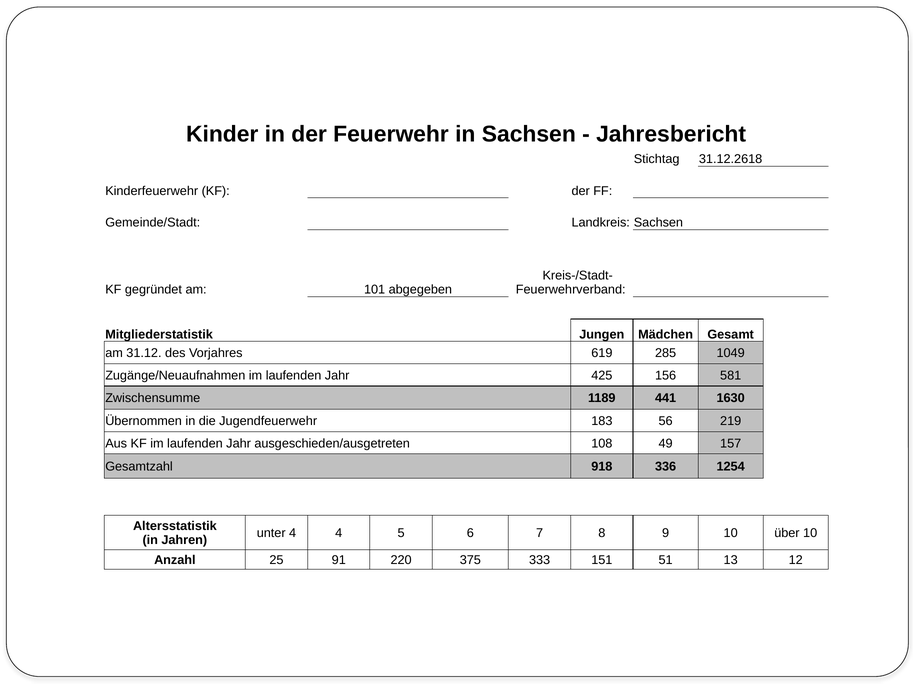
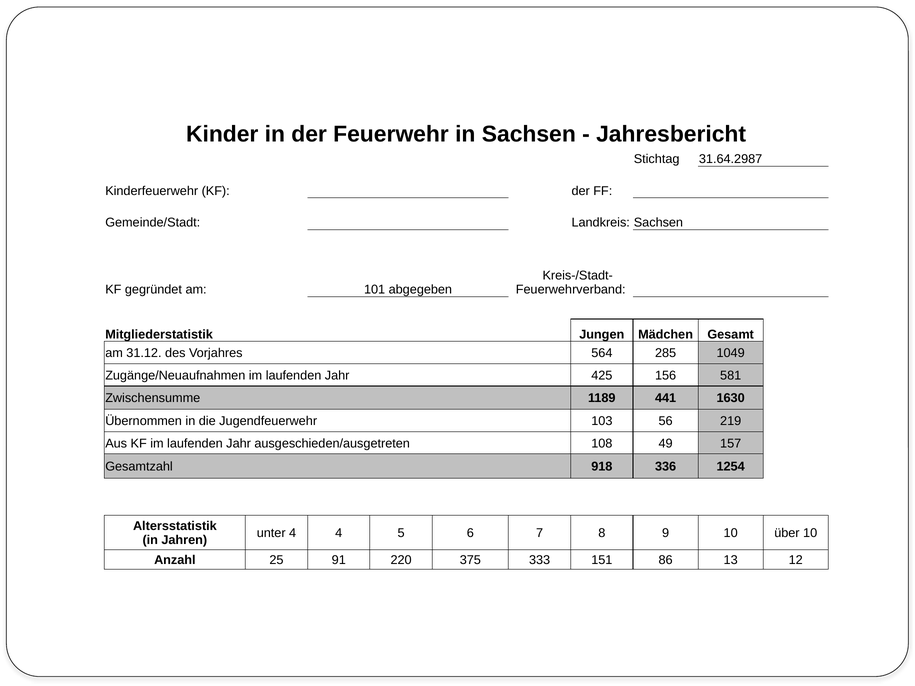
31.12.2618: 31.12.2618 -> 31.64.2987 (731, 159)
619: 619 -> 564 (602, 353)
183: 183 -> 103 (602, 421)
51: 51 -> 86 (666, 560)
